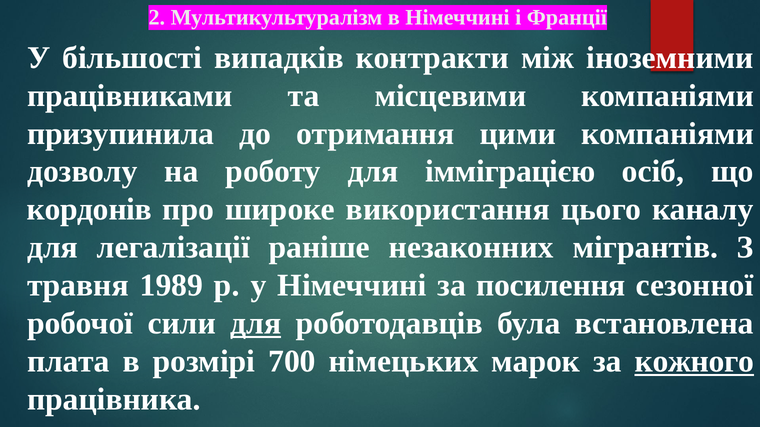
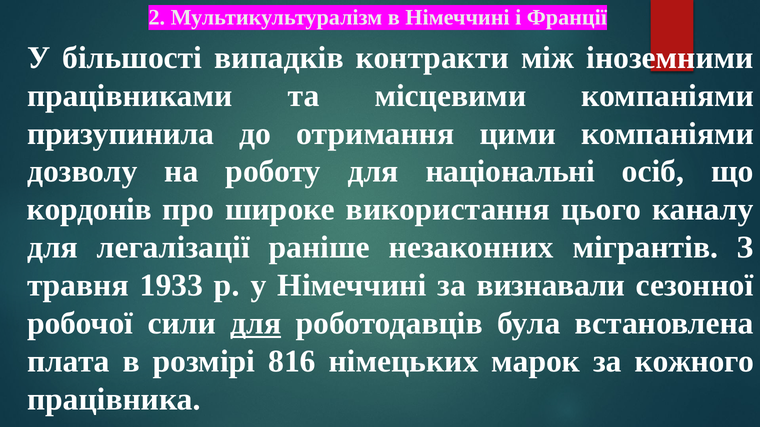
імміграцією: імміграцією -> національні (510, 172)
1989: 1989 -> 1933 (171, 286)
посилення: посилення -> визнавали (551, 286)
700: 700 -> 816 (292, 362)
кожного underline: present -> none (694, 362)
